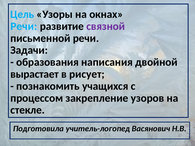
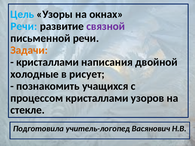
Задачи colour: black -> orange (29, 50)
образования: образования -> кристаллами (48, 62)
вырастает: вырастает -> холодные (35, 74)
процессом закрепление: закрепление -> кристаллами (97, 98)
